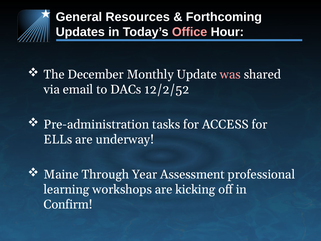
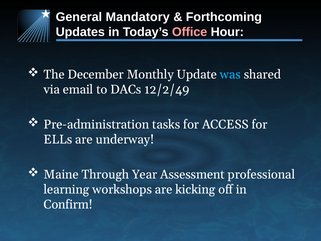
Resources: Resources -> Mandatory (138, 17)
was colour: pink -> light blue (230, 74)
12/2/52: 12/2/52 -> 12/2/49 (167, 89)
